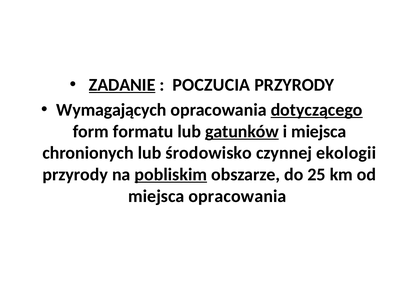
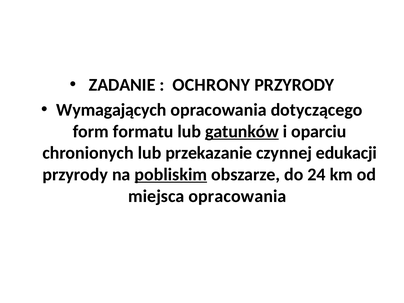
ZADANIE underline: present -> none (122, 85)
POCZUCIA: POCZUCIA -> OCHRONY (211, 85)
dotyczącego underline: present -> none (317, 110)
i miejsca: miejsca -> oparciu (319, 131)
środowisko: środowisko -> przekazanie (209, 153)
ekologii: ekologii -> edukacji (346, 153)
25: 25 -> 24 (317, 175)
